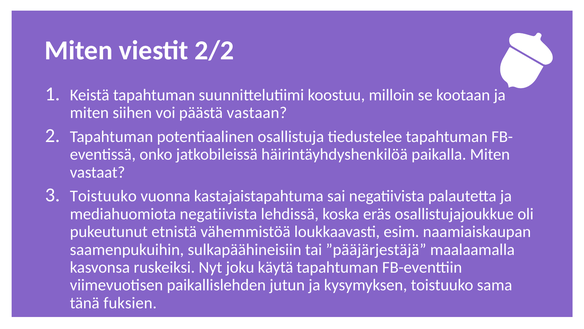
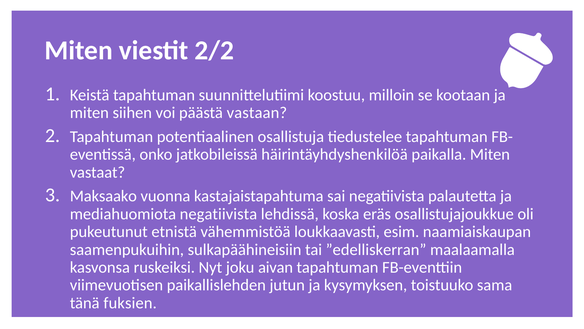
Toistuuko: Toistuuko -> Maksaako (103, 196)
”pääjärjestäjä: ”pääjärjestäjä -> ”edelliskerran (376, 249)
käytä: käytä -> aivan (276, 267)
